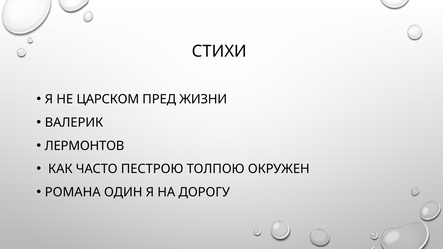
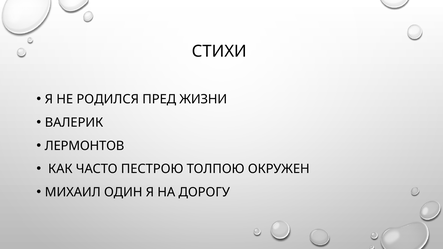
ЦАРСКОМ: ЦАРСКОМ -> РОДИЛСЯ (108, 99)
РОМАНА: РОМАНА -> МИХАИЛ (73, 192)
